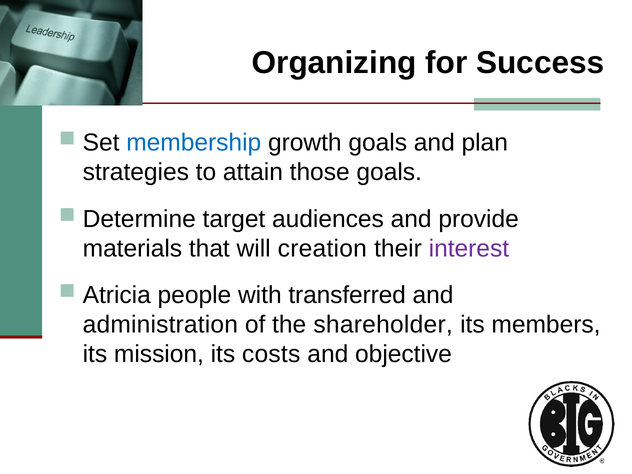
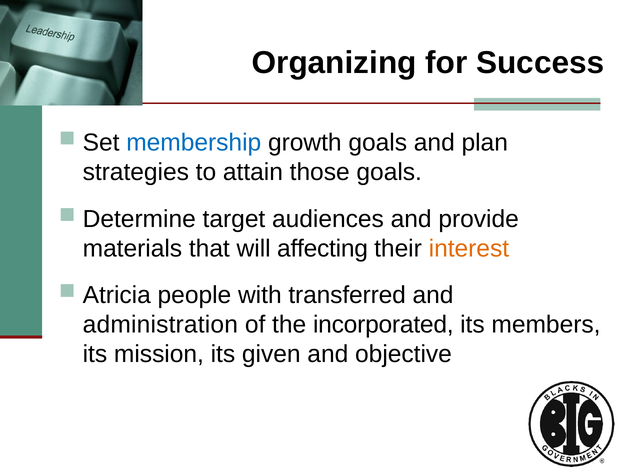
creation: creation -> affecting (323, 248)
interest colour: purple -> orange (469, 248)
shareholder: shareholder -> incorporated (383, 325)
costs: costs -> given (271, 354)
